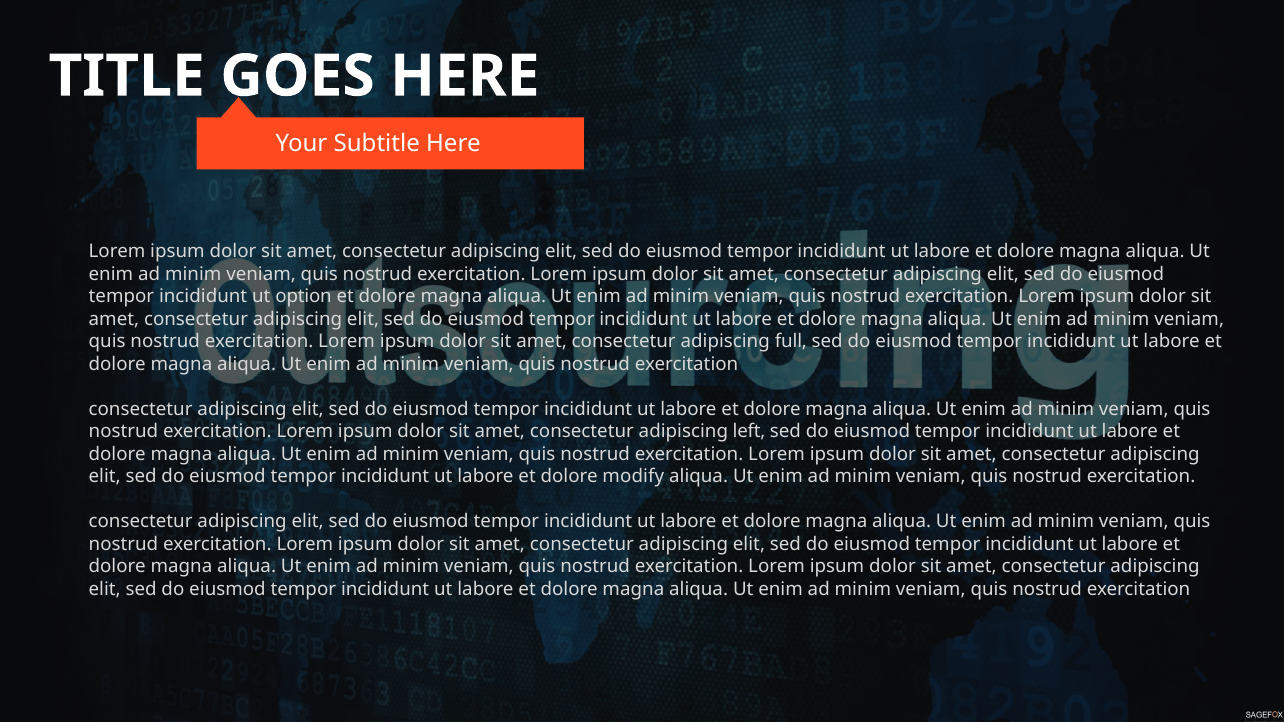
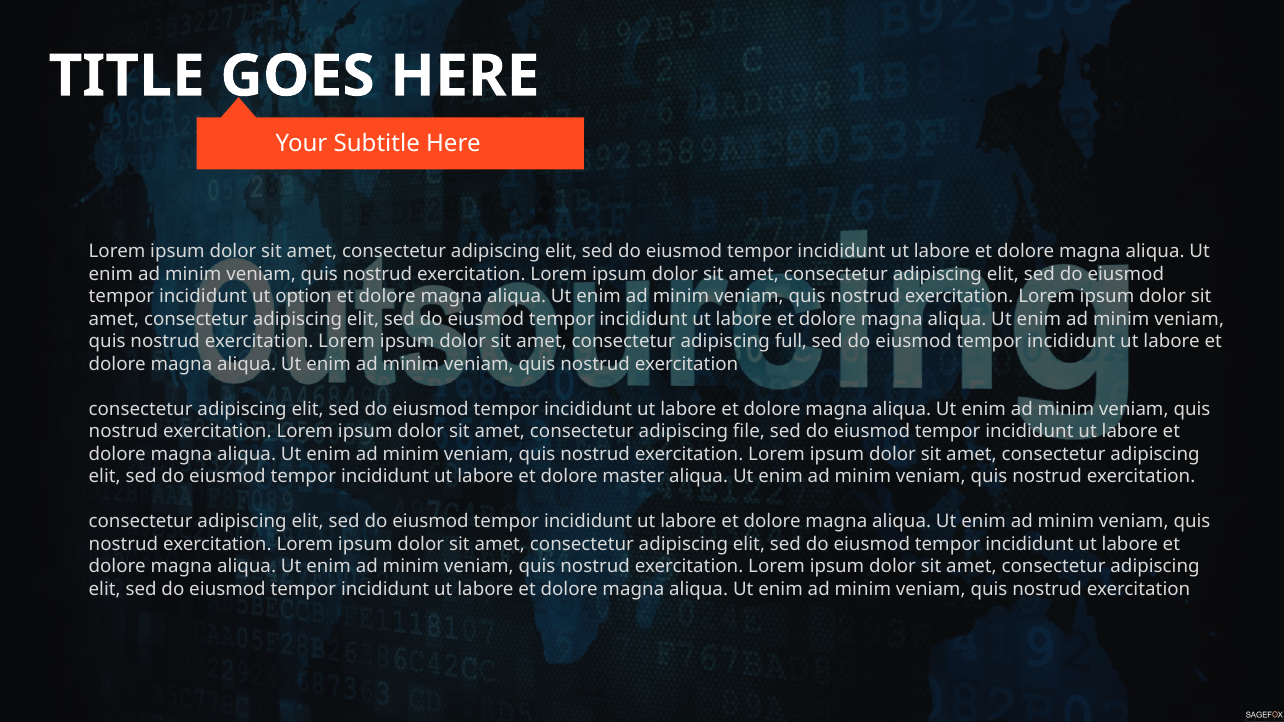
left: left -> file (749, 432)
modify: modify -> master (633, 477)
